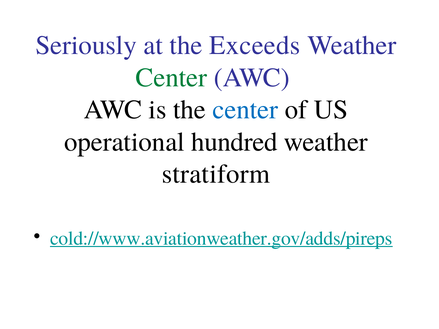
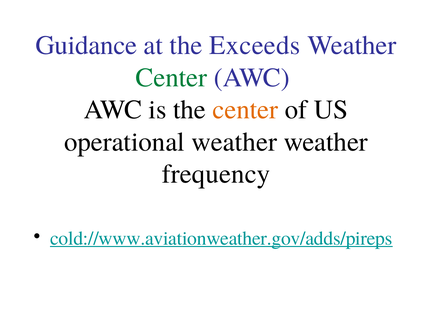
Seriously: Seriously -> Guidance (86, 45)
center colour: blue -> orange (245, 110)
operational hundred: hundred -> weather (234, 142)
stratiform: stratiform -> frequency (216, 174)
